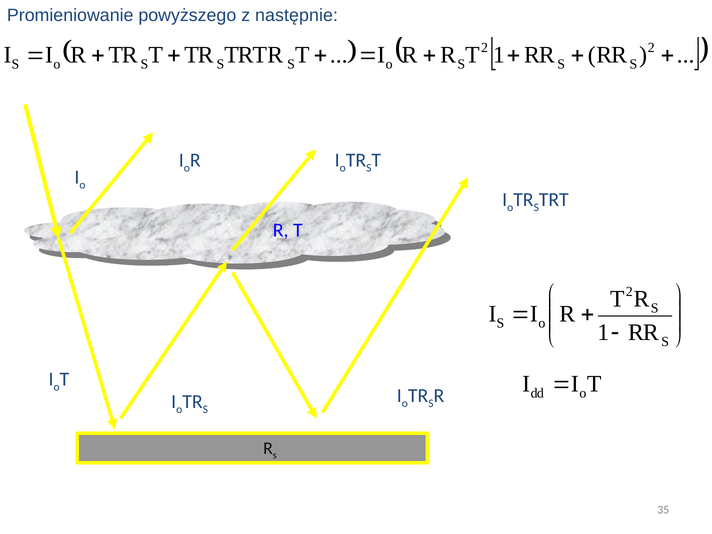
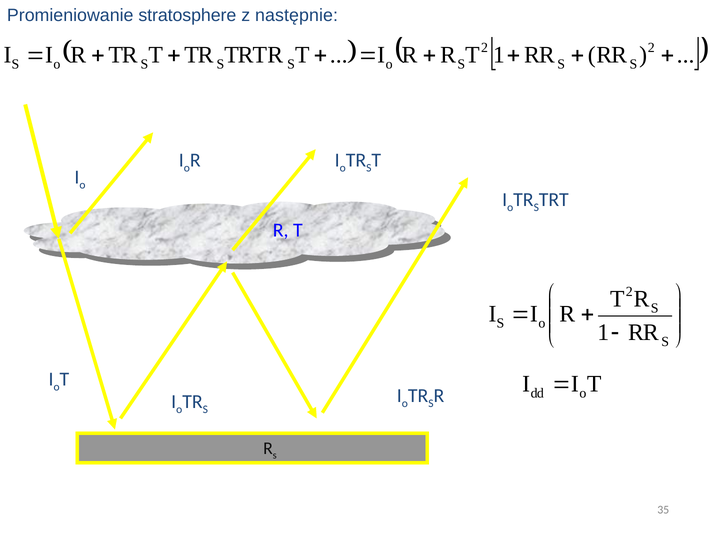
powyższego: powyższego -> stratosphere (187, 15)
